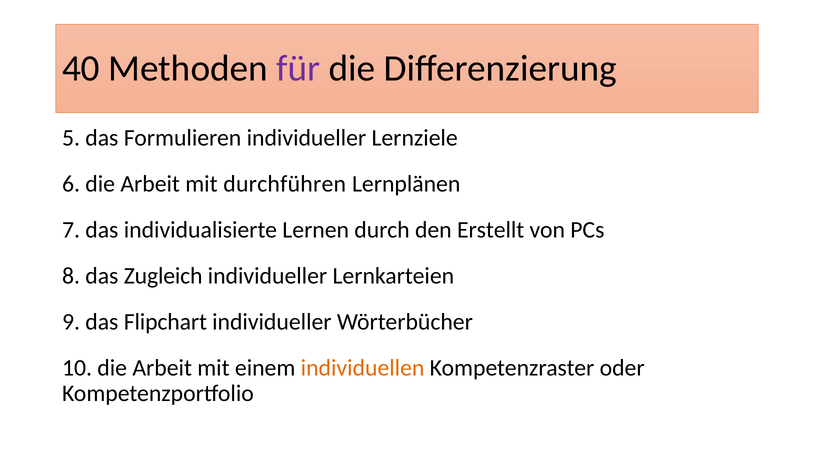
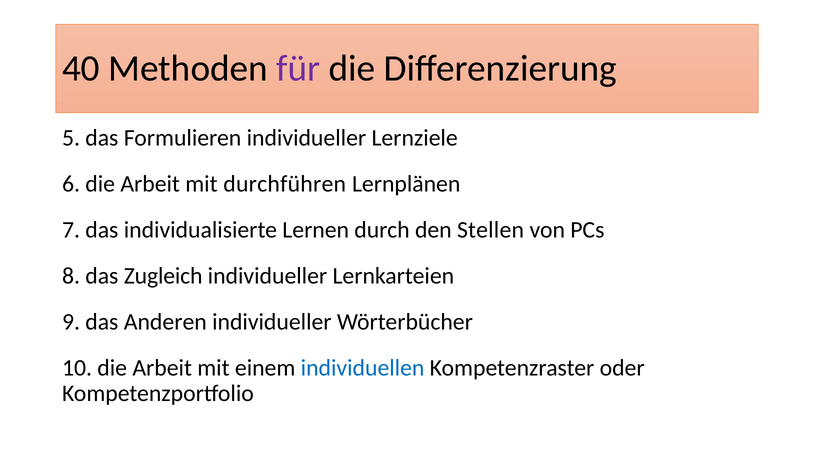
Erstellt: Erstellt -> Stellen (490, 230)
Flipchart: Flipchart -> Anderen (165, 322)
individuellen colour: orange -> blue (363, 368)
